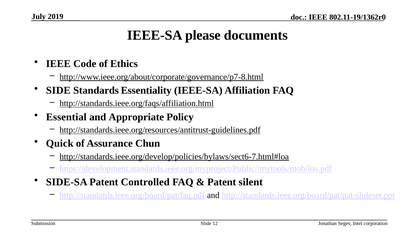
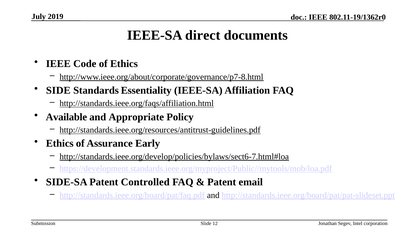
please: please -> direct (203, 35)
Essential: Essential -> Available (66, 117)
Quick: Quick -> Ethics (60, 144)
Chun: Chun -> Early (148, 144)
silent: silent -> email (251, 183)
